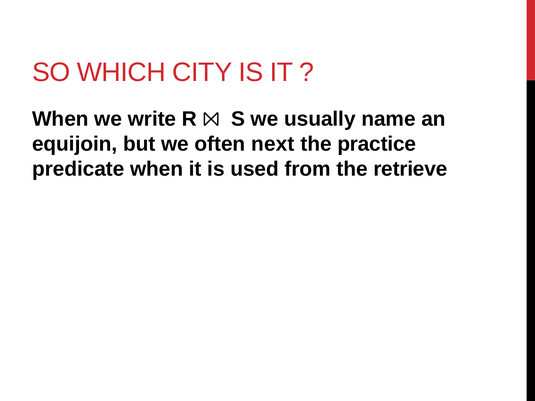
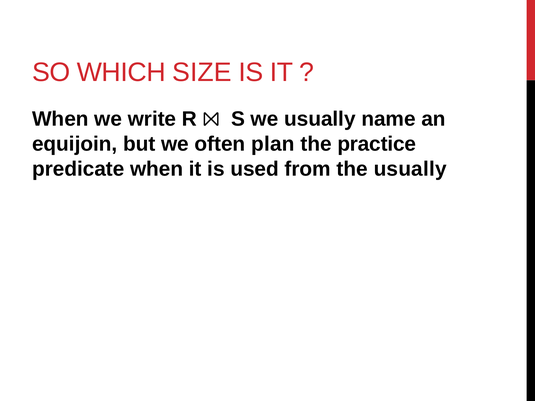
CITY: CITY -> SIZE (202, 72)
next: next -> plan (273, 144)
the retrieve: retrieve -> usually (410, 169)
